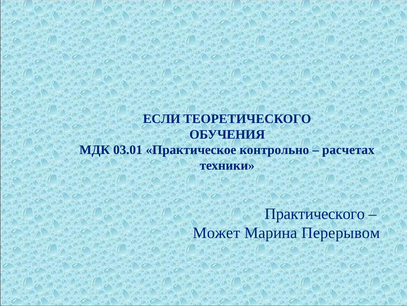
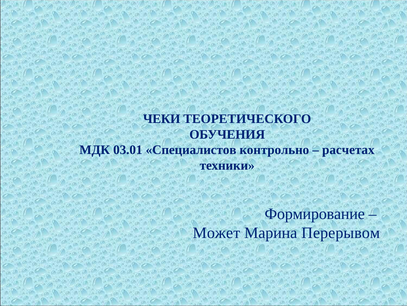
ЕСЛИ: ЕСЛИ -> ЧЕКИ (162, 118)
Практическое: Практическое -> Специалистов (191, 150)
Практического: Практического -> Формирование (315, 213)
